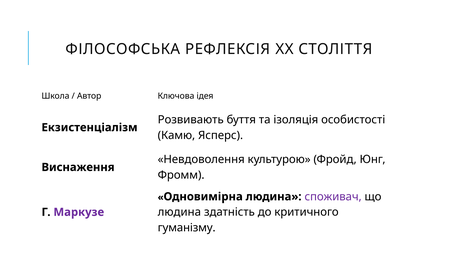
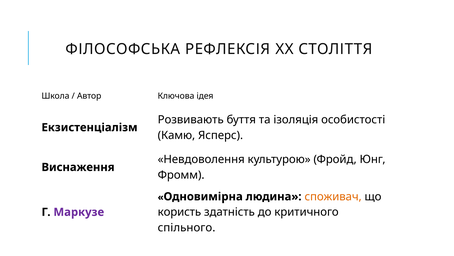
споживач colour: purple -> orange (333, 196)
людина: людина -> користь (179, 212)
гуманізму: гуманізму -> спільного (187, 227)
